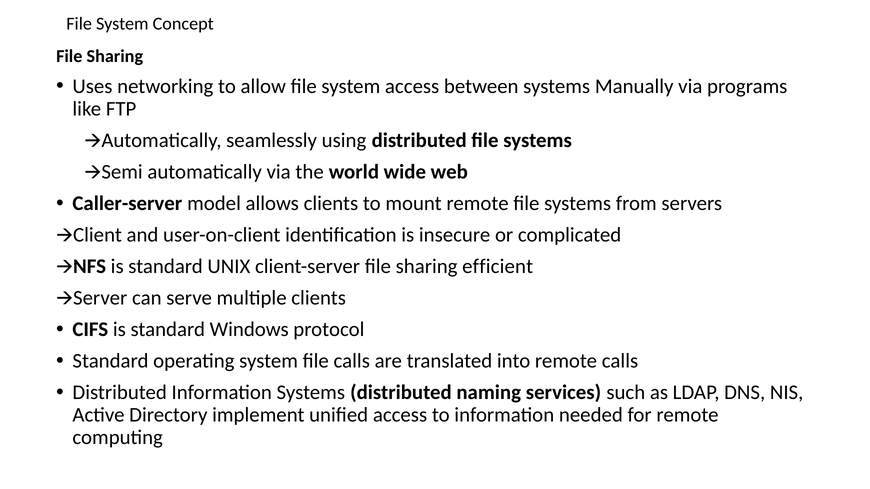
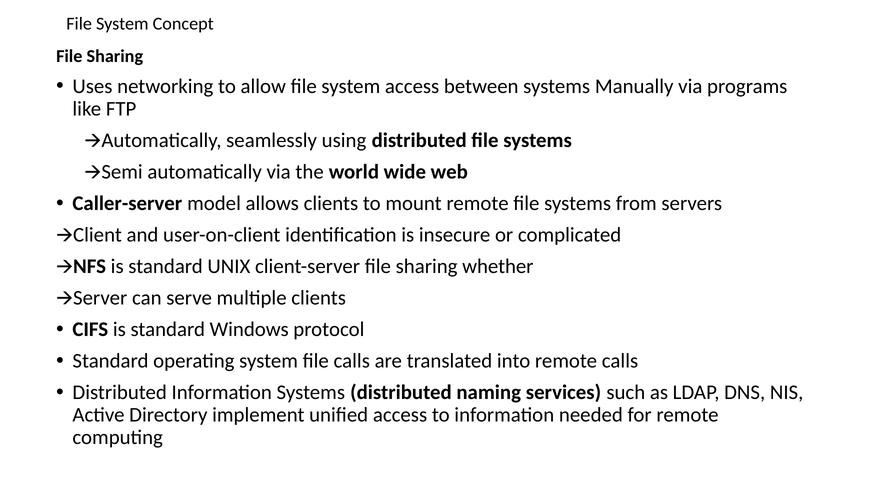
efficient: efficient -> whether (498, 267)
